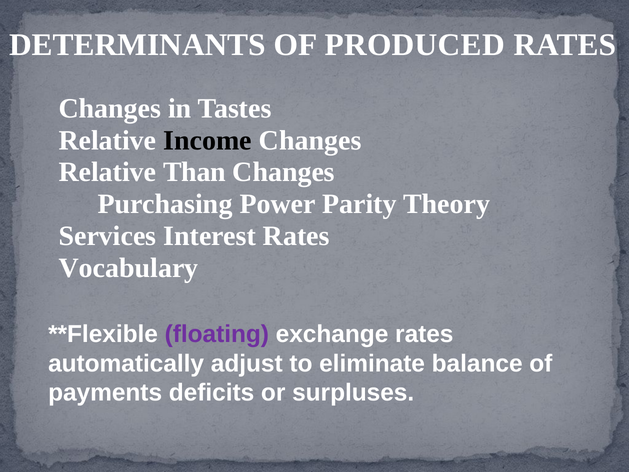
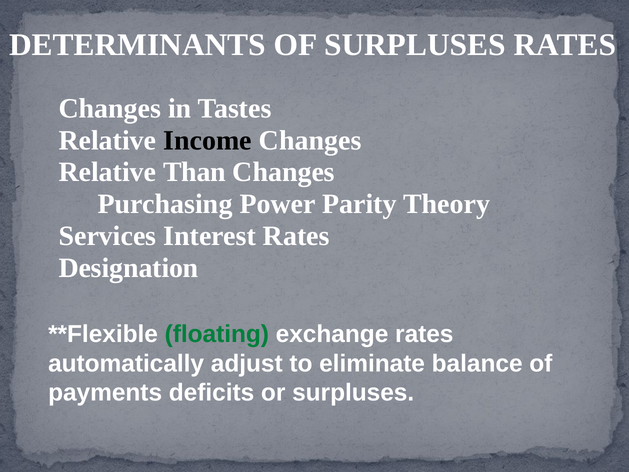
OF PRODUCED: PRODUCED -> SURPLUSES (415, 45)
Vocabulary: Vocabulary -> Designation (129, 268)
floating colour: purple -> green (217, 334)
